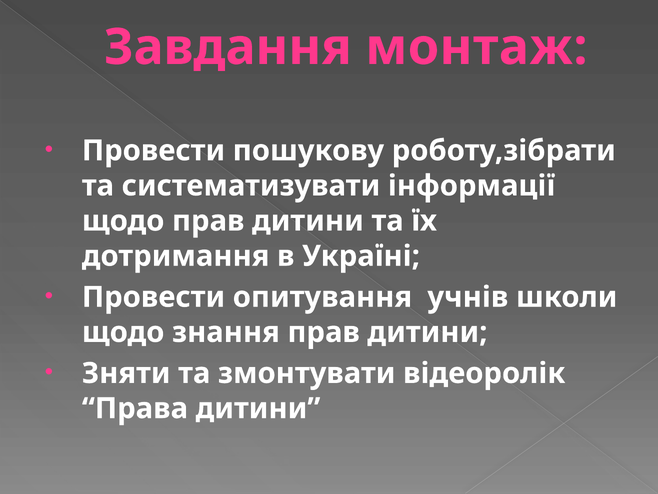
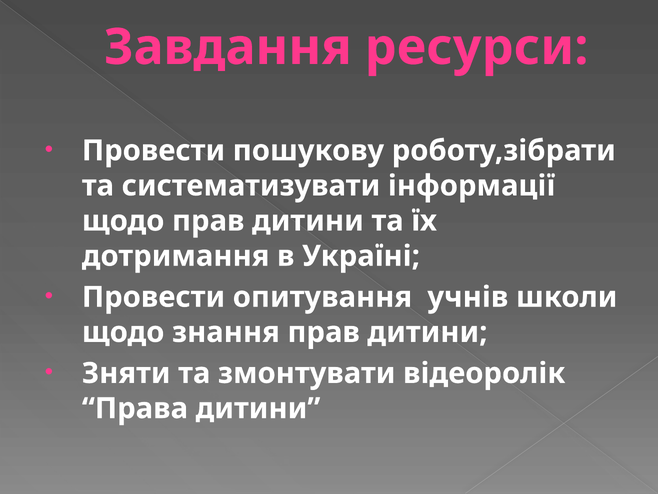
монтаж: монтаж -> ресурси (477, 47)
